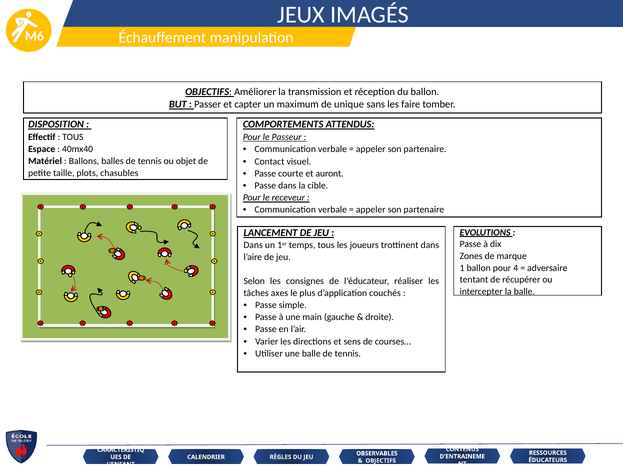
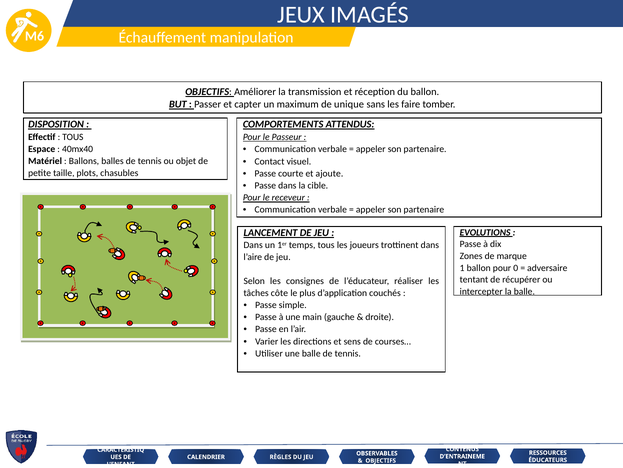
auront: auront -> ajoute (329, 173)
4: 4 -> 0 (516, 267)
axes: axes -> côte (279, 293)
